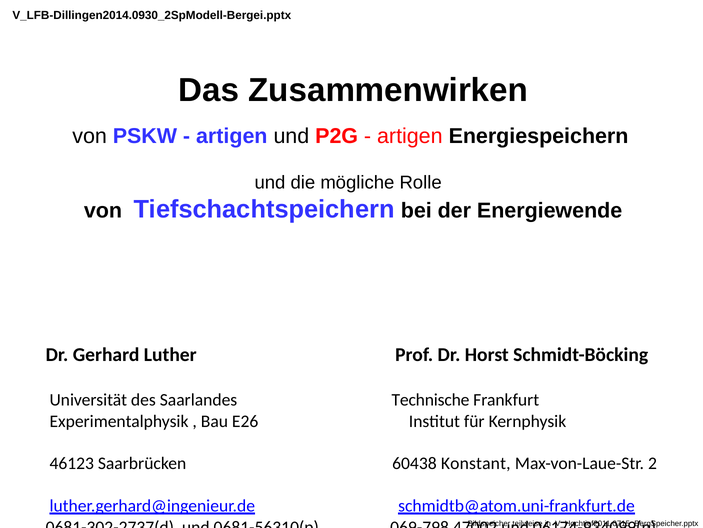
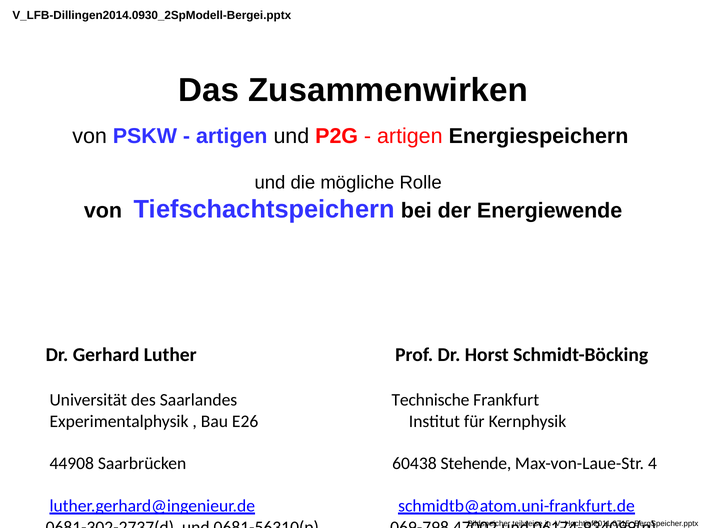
46123: 46123 -> 44908 (72, 463)
Konstant: Konstant -> Stehende (476, 463)
2: 2 -> 4 (652, 463)
